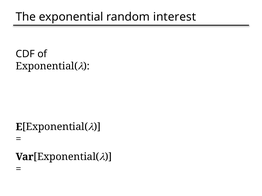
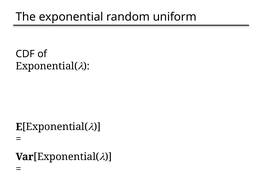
interest: interest -> uniform (175, 17)
